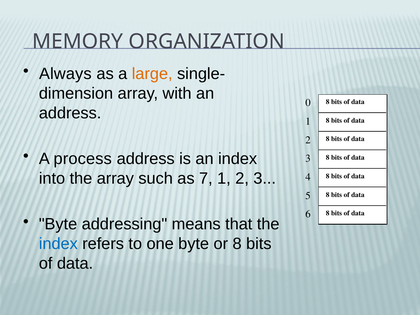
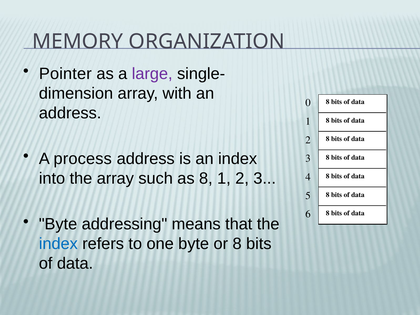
Always: Always -> Pointer (65, 74)
large colour: orange -> purple (152, 74)
as 7: 7 -> 8 (206, 178)
